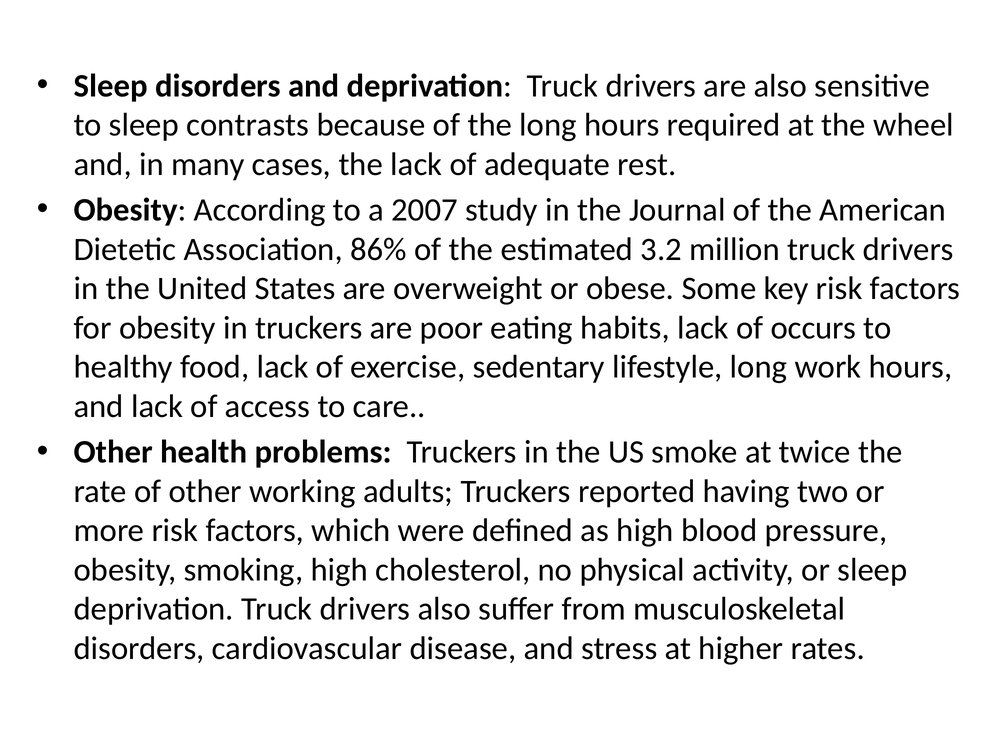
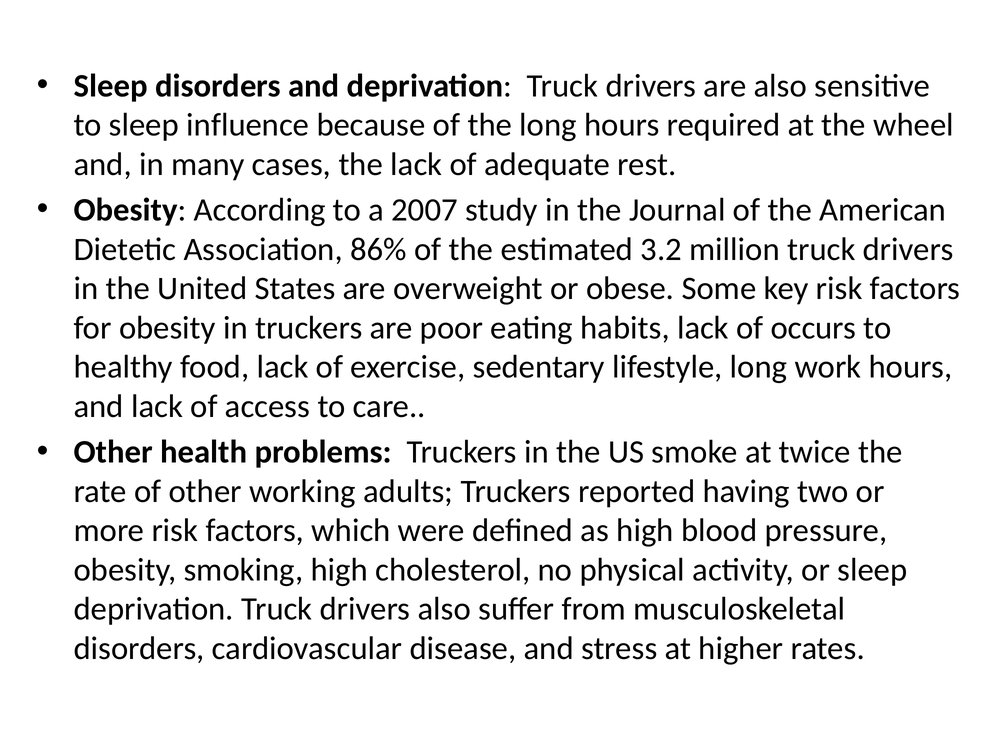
contrasts: contrasts -> influence (248, 125)
